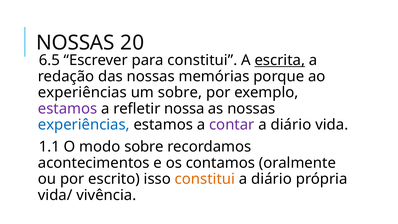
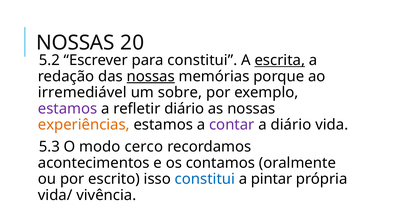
6.5: 6.5 -> 5.2 (49, 60)
nossas underline: none -> present (151, 76)
experiências: experiências -> irremediável (82, 92)
refletir nossa: nossa -> diário (184, 109)
experiências colour: blue -> orange (84, 125)
1.1: 1.1 -> 5.3 (49, 147)
modo sobre: sobre -> cerco (144, 147)
constitui colour: orange -> blue (205, 179)
diário: diário -> pintar (272, 179)
